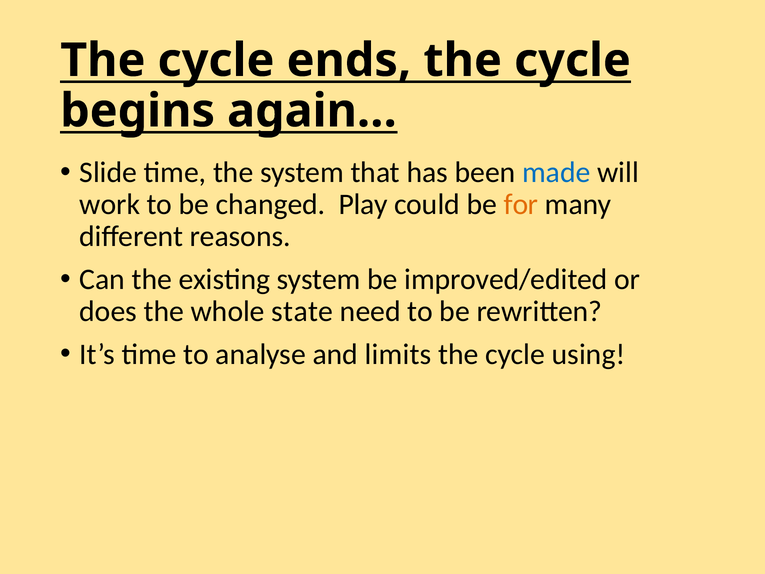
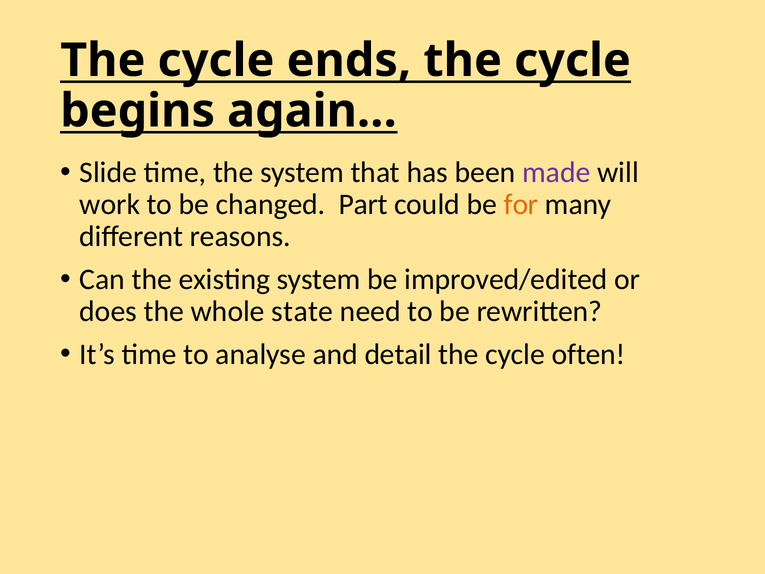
made colour: blue -> purple (556, 172)
Play: Play -> Part (363, 204)
limits: limits -> detail (398, 354)
using: using -> often (589, 354)
